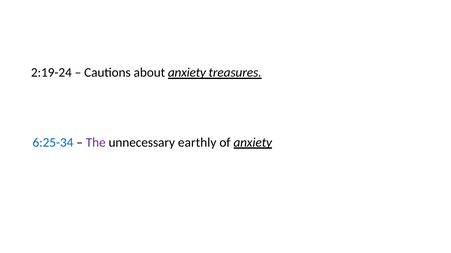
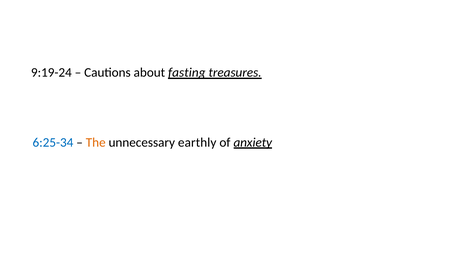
2:19-24: 2:19-24 -> 9:19-24 (51, 73)
about anxiety: anxiety -> fasting (187, 73)
The colour: purple -> orange (96, 143)
